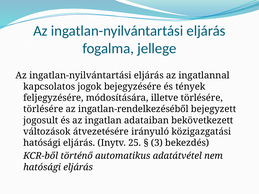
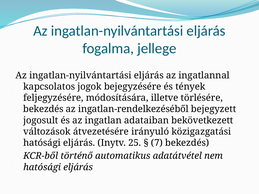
törlésére: törlésére -> bekezdés (43, 109)
3: 3 -> 7 (157, 143)
